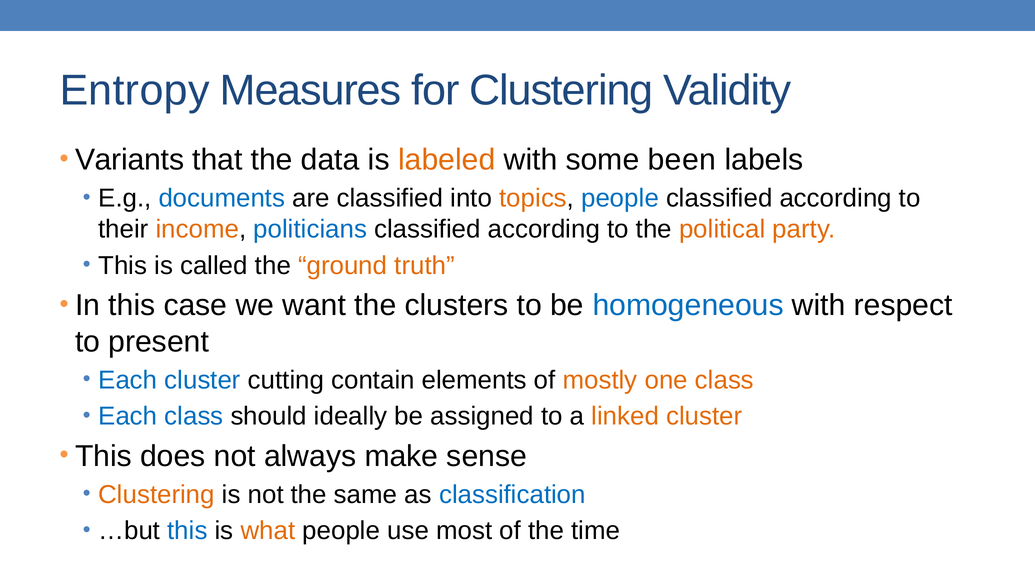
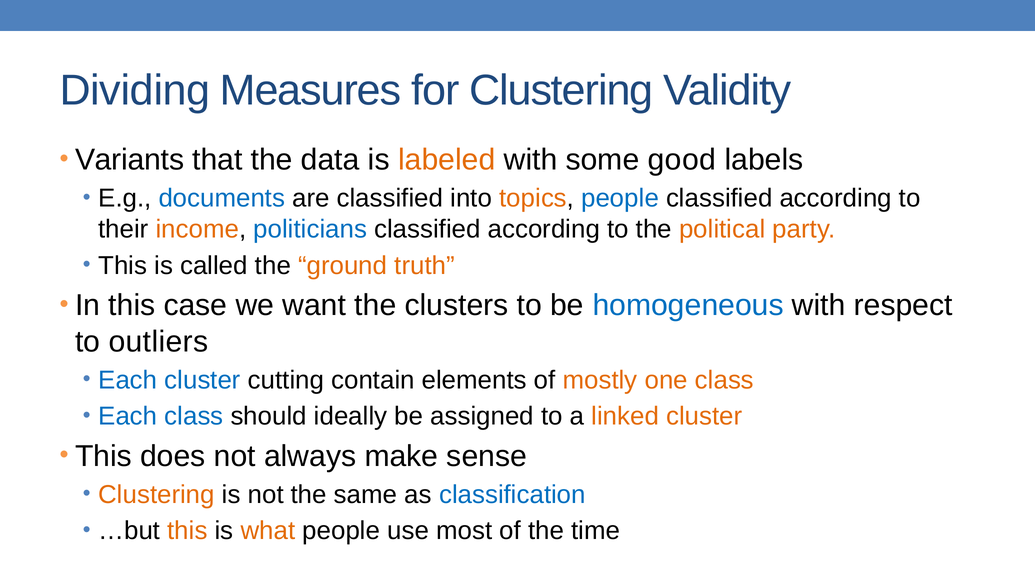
Entropy: Entropy -> Dividing (135, 90)
been: been -> good (682, 160)
present: present -> outliers (159, 342)
this colour: blue -> orange (187, 531)
